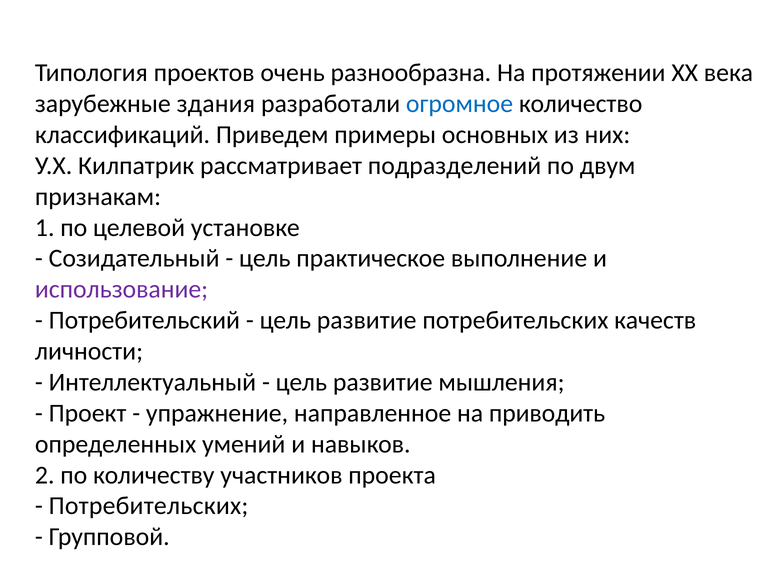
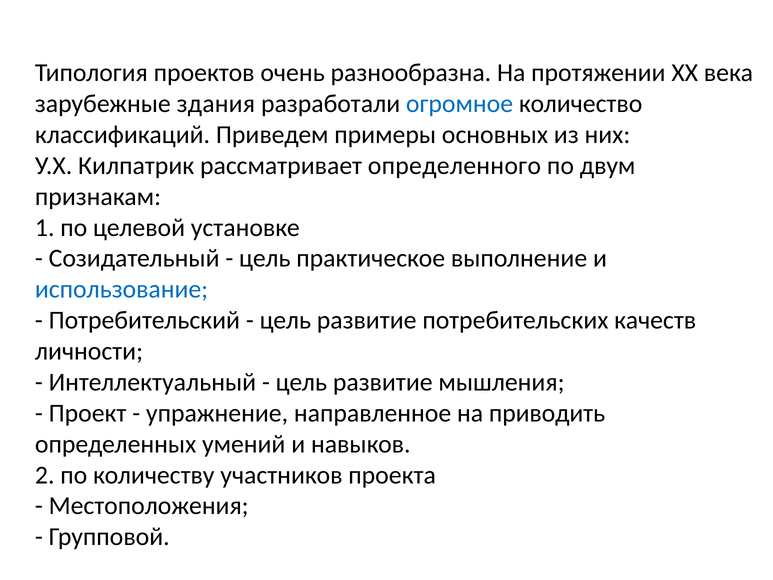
подразделений: подразделений -> определенного (454, 166)
использование colour: purple -> blue (122, 289)
Потребительских: Потребительских -> Местоположения (149, 506)
